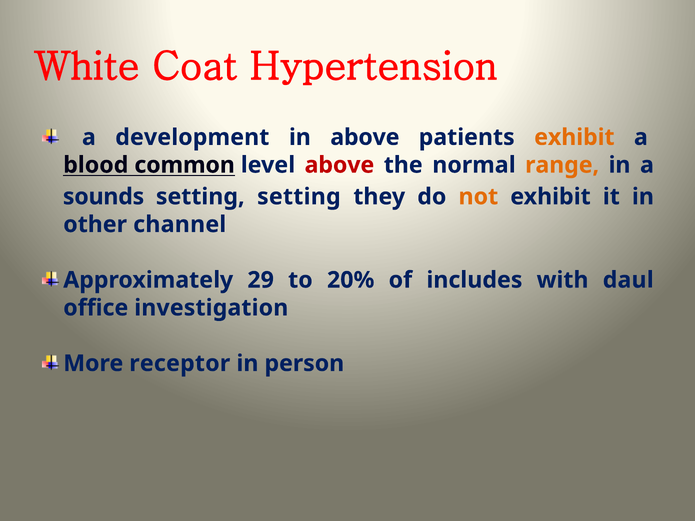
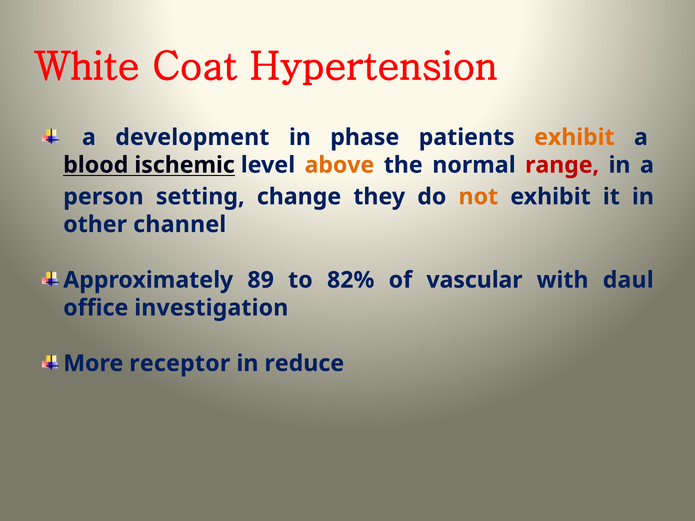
in above: above -> phase (365, 137)
common: common -> ischemic (185, 165)
above colour: red -> orange (339, 165)
range colour: orange -> red (562, 165)
sounds: sounds -> person (103, 197)
setting setting: setting -> change (299, 197)
29: 29 -> 89 (261, 280)
20%: 20% -> 82% (351, 280)
includes: includes -> vascular (474, 280)
person: person -> reduce (304, 364)
